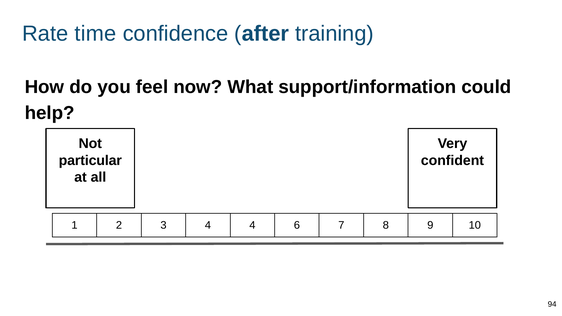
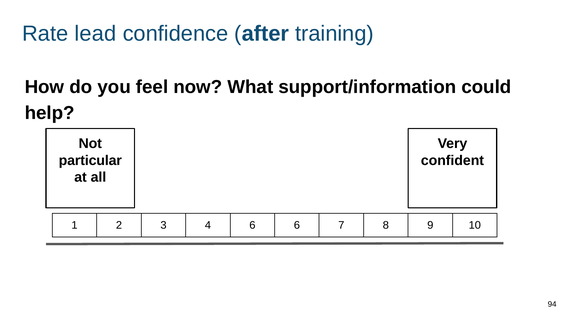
time: time -> lead (95, 34)
4 4: 4 -> 6 (252, 225)
